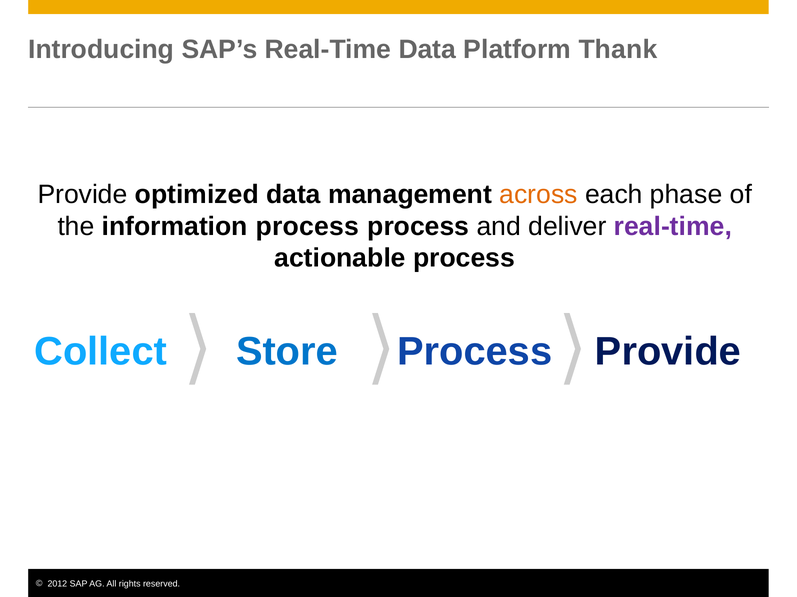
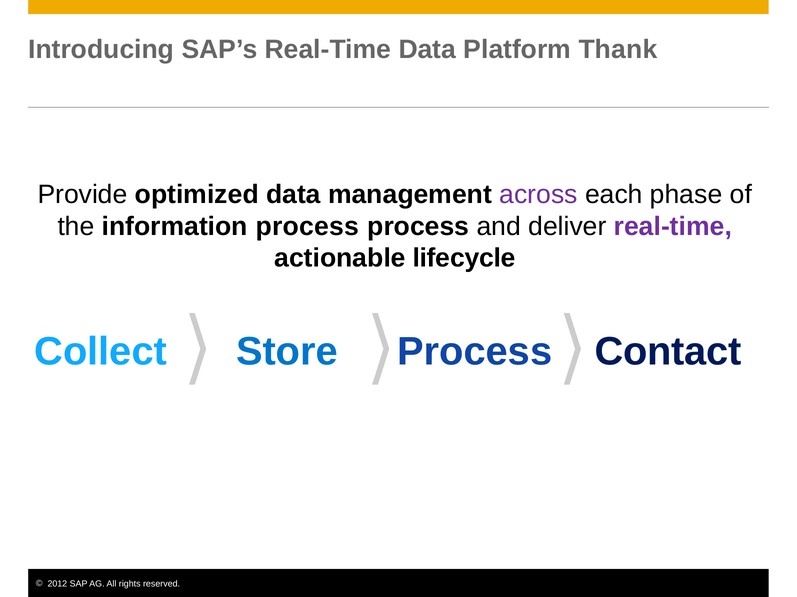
across colour: orange -> purple (539, 195)
actionable process: process -> lifecycle (464, 258)
Process Provide: Provide -> Contact (668, 352)
